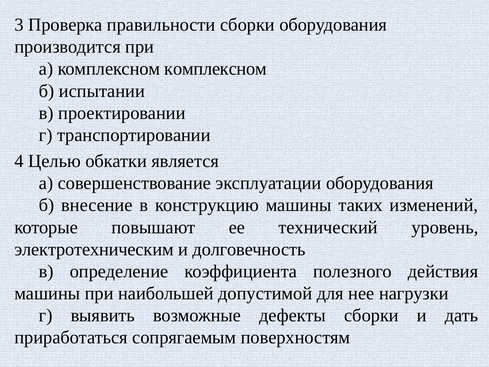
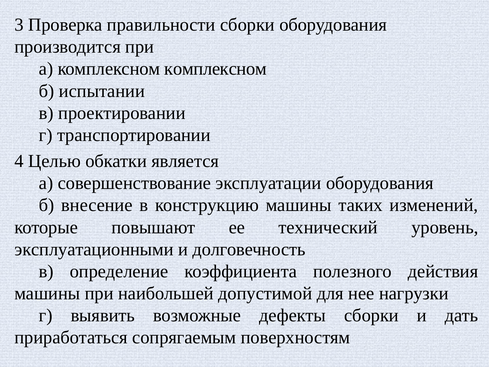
электротехническим: электротехническим -> эксплуатационными (94, 249)
